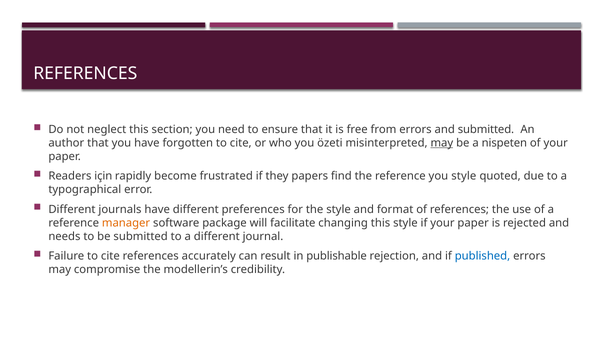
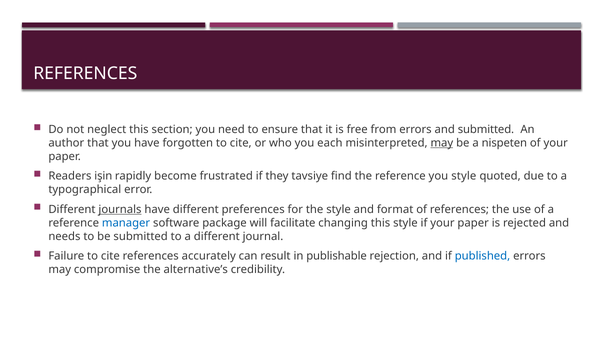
özeti: özeti -> each (330, 143)
için: için -> işin (103, 176)
papers: papers -> tavsiye (310, 176)
journals underline: none -> present (120, 209)
manager colour: orange -> blue (126, 223)
modellerin’s: modellerin’s -> alternative’s (196, 270)
